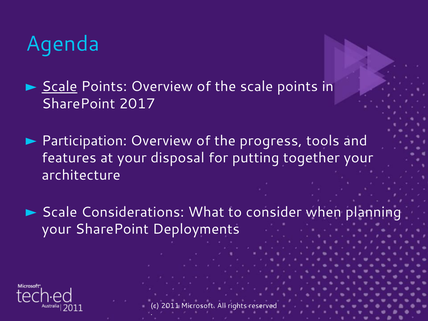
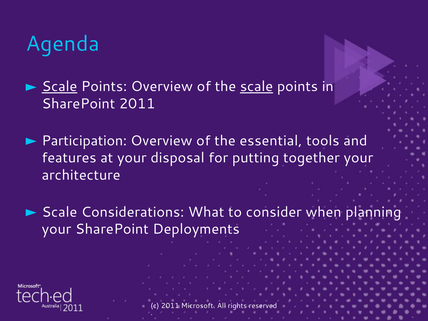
scale underline: none -> present (257, 87)
SharePoint 2017: 2017 -> 2011 (137, 104)
progress: progress -> essential (271, 141)
